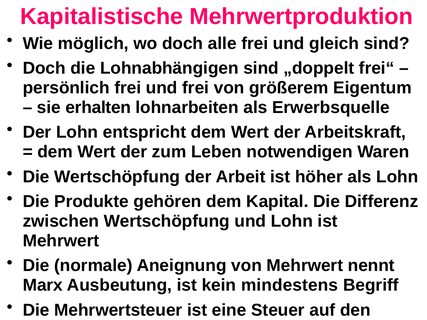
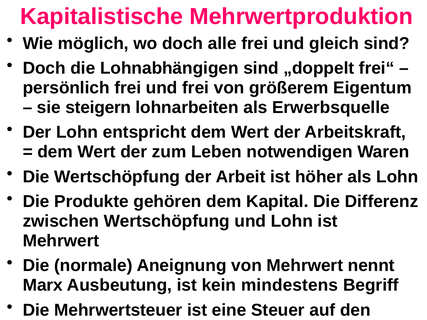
erhalten: erhalten -> steigern (98, 107)
